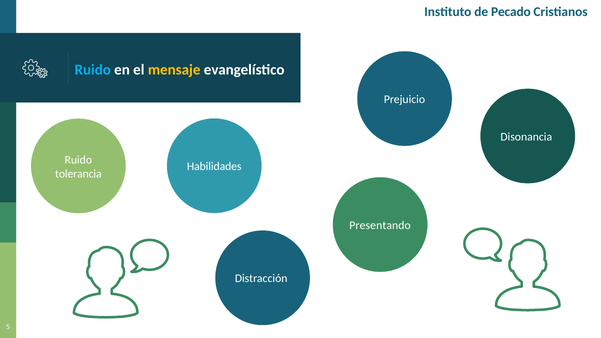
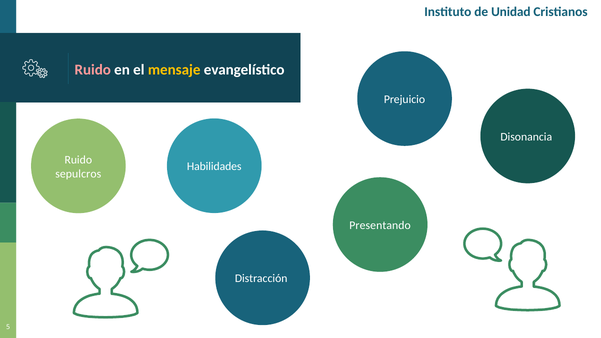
Pecado: Pecado -> Unidad (511, 12)
Ruido colour: light blue -> pink (93, 70)
tolerancia: tolerancia -> sepulcros (78, 174)
